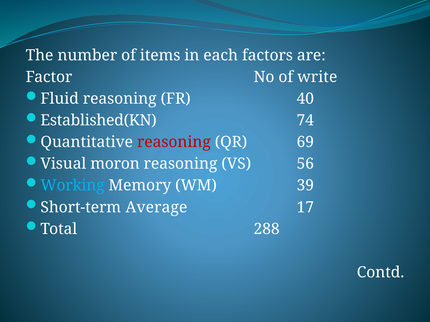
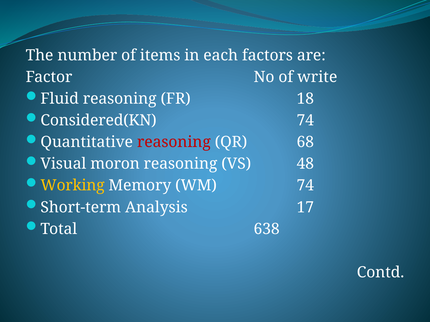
40: 40 -> 18 (305, 99)
Established(KN: Established(KN -> Considered(KN (99, 121)
69: 69 -> 68 (305, 142)
56: 56 -> 48 (305, 164)
Working colour: light blue -> yellow (73, 186)
WM 39: 39 -> 74 (305, 186)
Average: Average -> Analysis (156, 208)
288: 288 -> 638 (267, 229)
